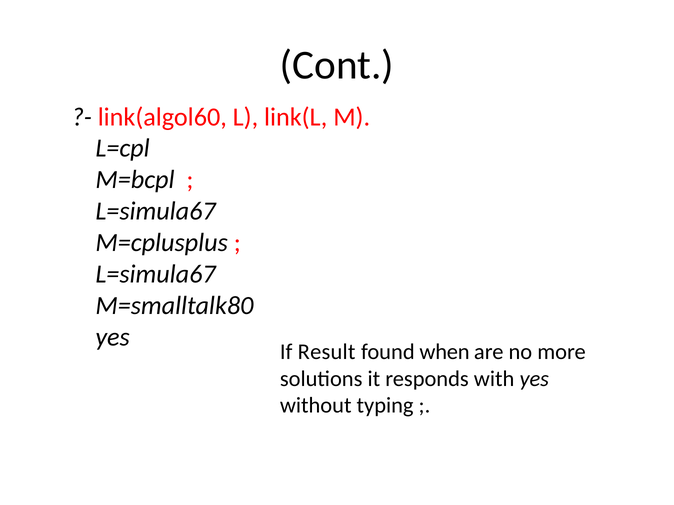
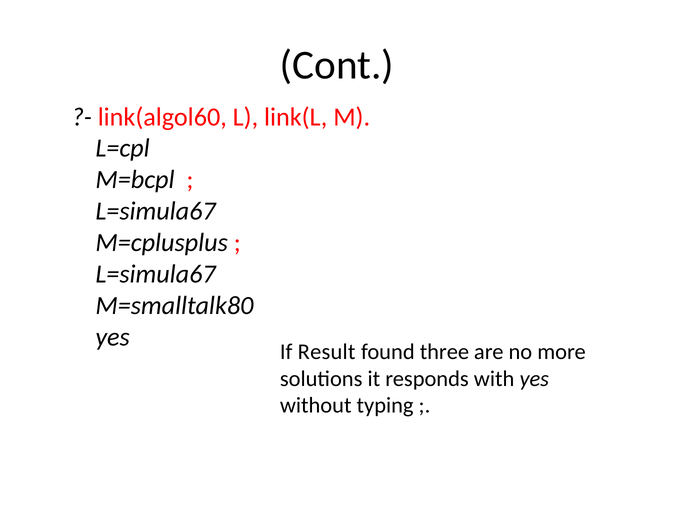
when: when -> three (444, 352)
